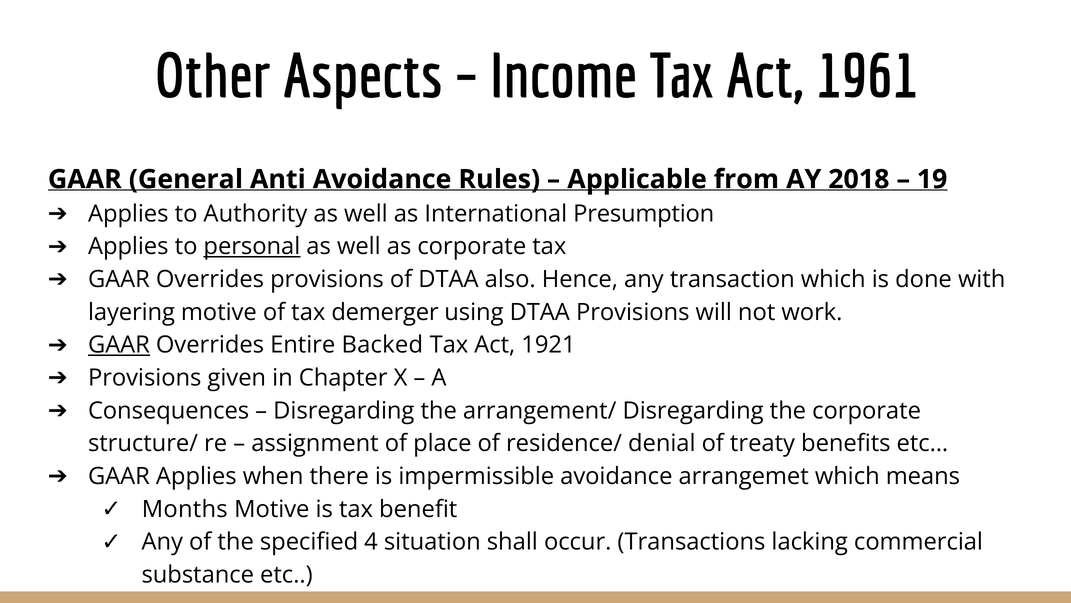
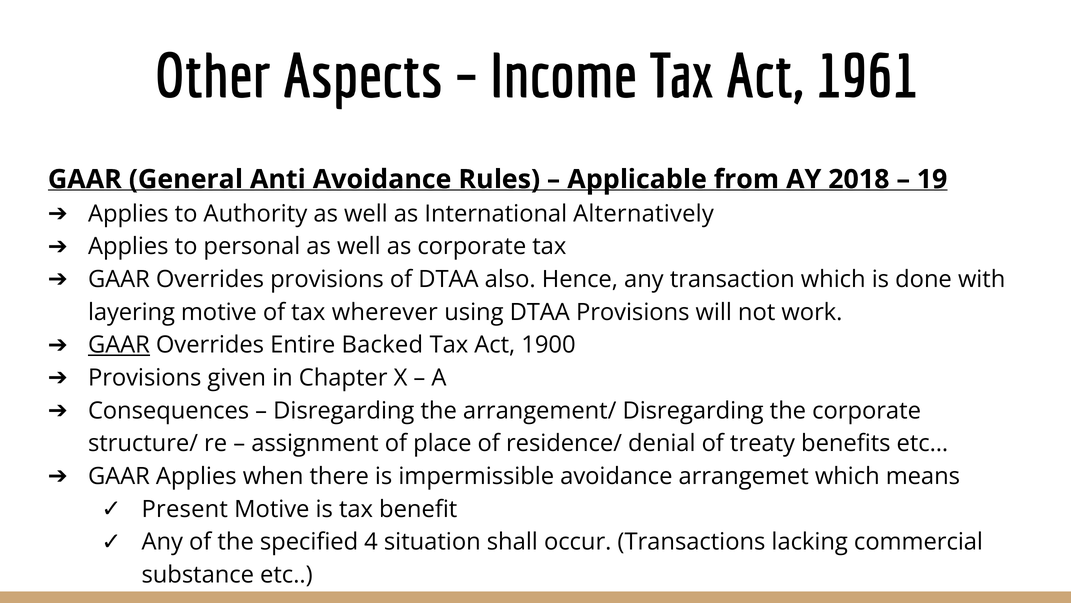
Presumption: Presumption -> Alternatively (644, 214)
personal underline: present -> none (252, 246)
demerger: demerger -> wherever (385, 312)
1921: 1921 -> 1900 (548, 345)
Months: Months -> Present (185, 509)
